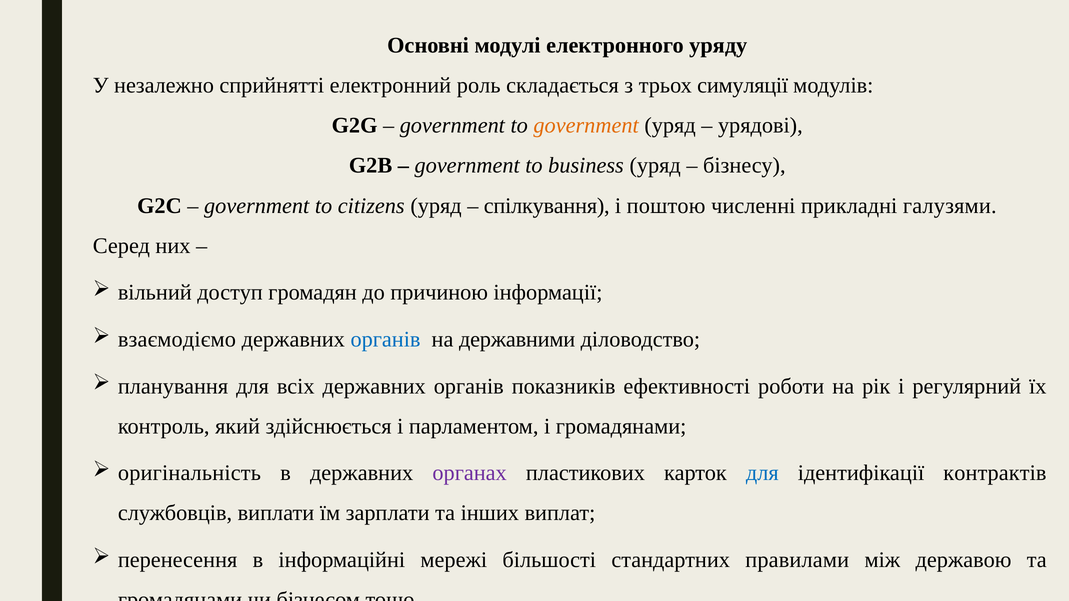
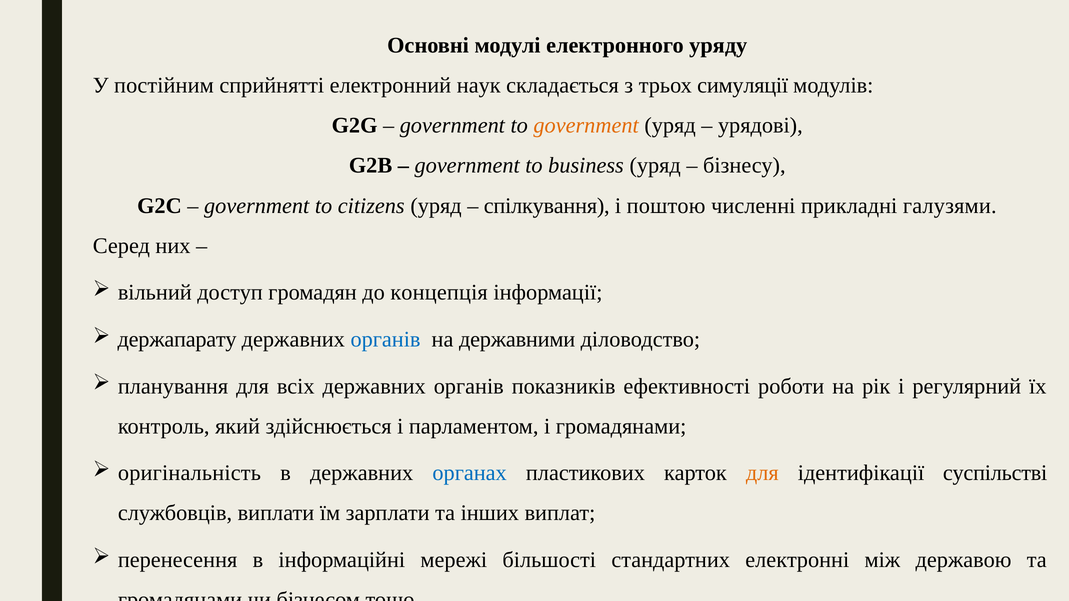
незалежно: незалежно -> постійним (164, 85)
роль: роль -> наук (479, 85)
причиною: причиною -> концепція (439, 293)
взаємодіємо: взаємодіємо -> держапарату (177, 340)
органах colour: purple -> blue (470, 473)
для colour: blue -> orange (762, 473)
контрактів: контрактів -> суспільстві (995, 473)
правилами: правилами -> електронні (797, 560)
